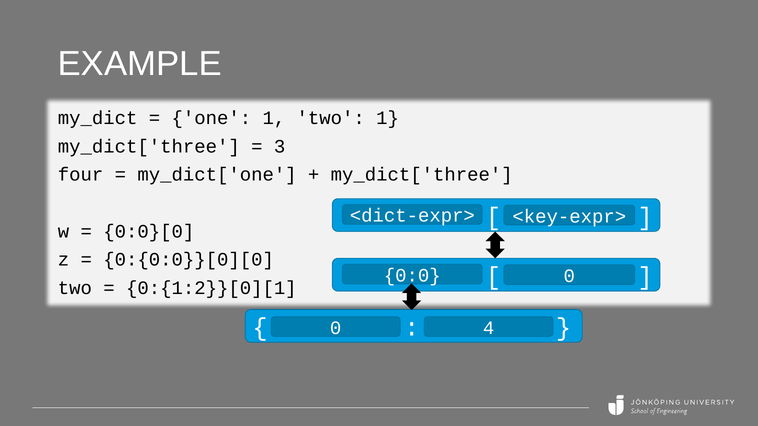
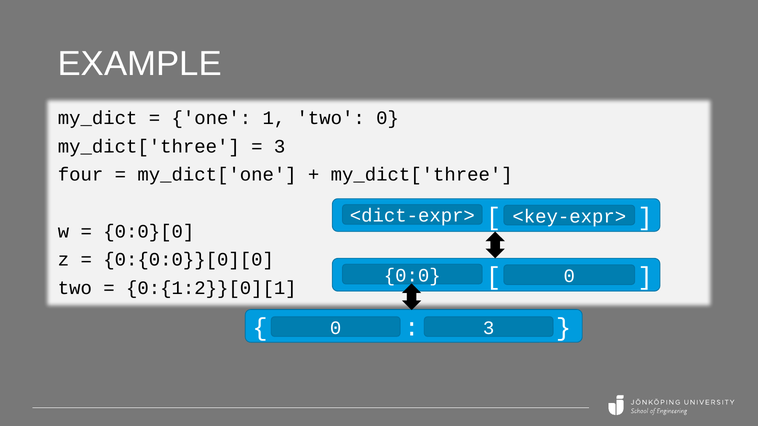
two 1: 1 -> 0 (388, 118)
0 4: 4 -> 3 (489, 328)
